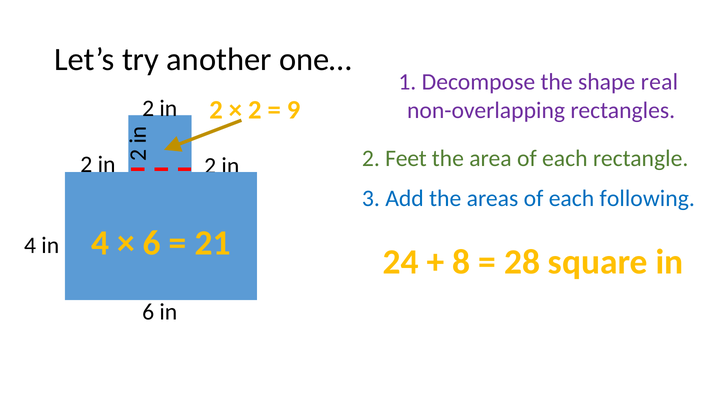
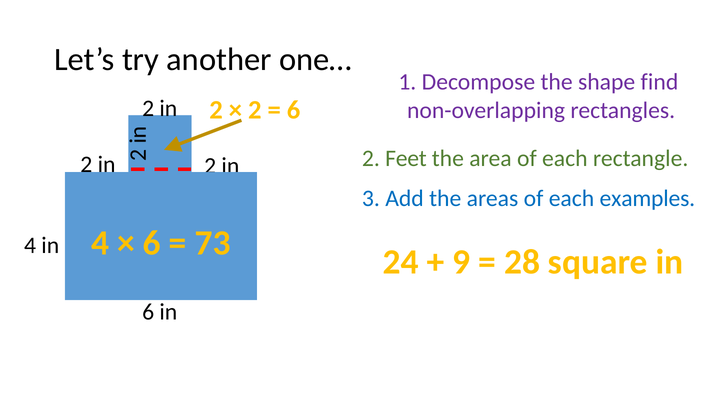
real: real -> find (659, 82)
9: 9 -> 6 (294, 110)
following: following -> examples (647, 198)
21: 21 -> 73 (213, 243)
8: 8 -> 9 (461, 262)
